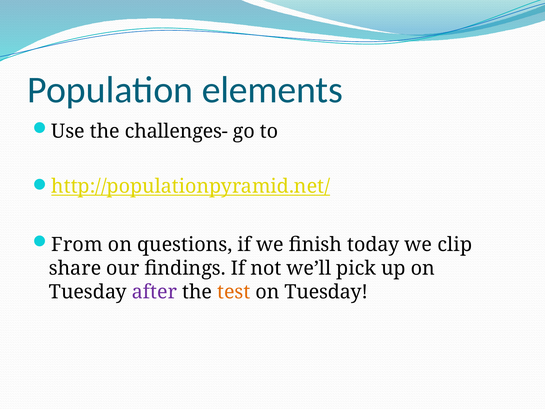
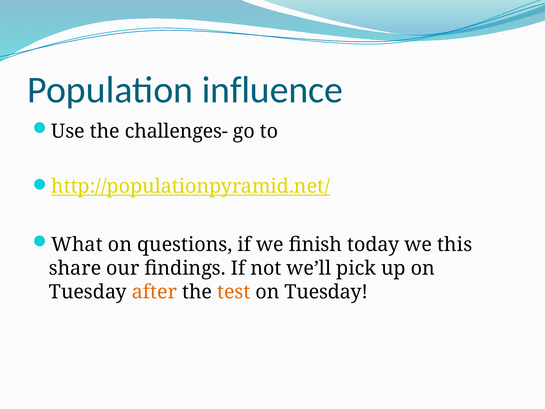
elements: elements -> influence (272, 90)
From: From -> What (77, 245)
clip: clip -> this (455, 245)
after colour: purple -> orange (154, 292)
